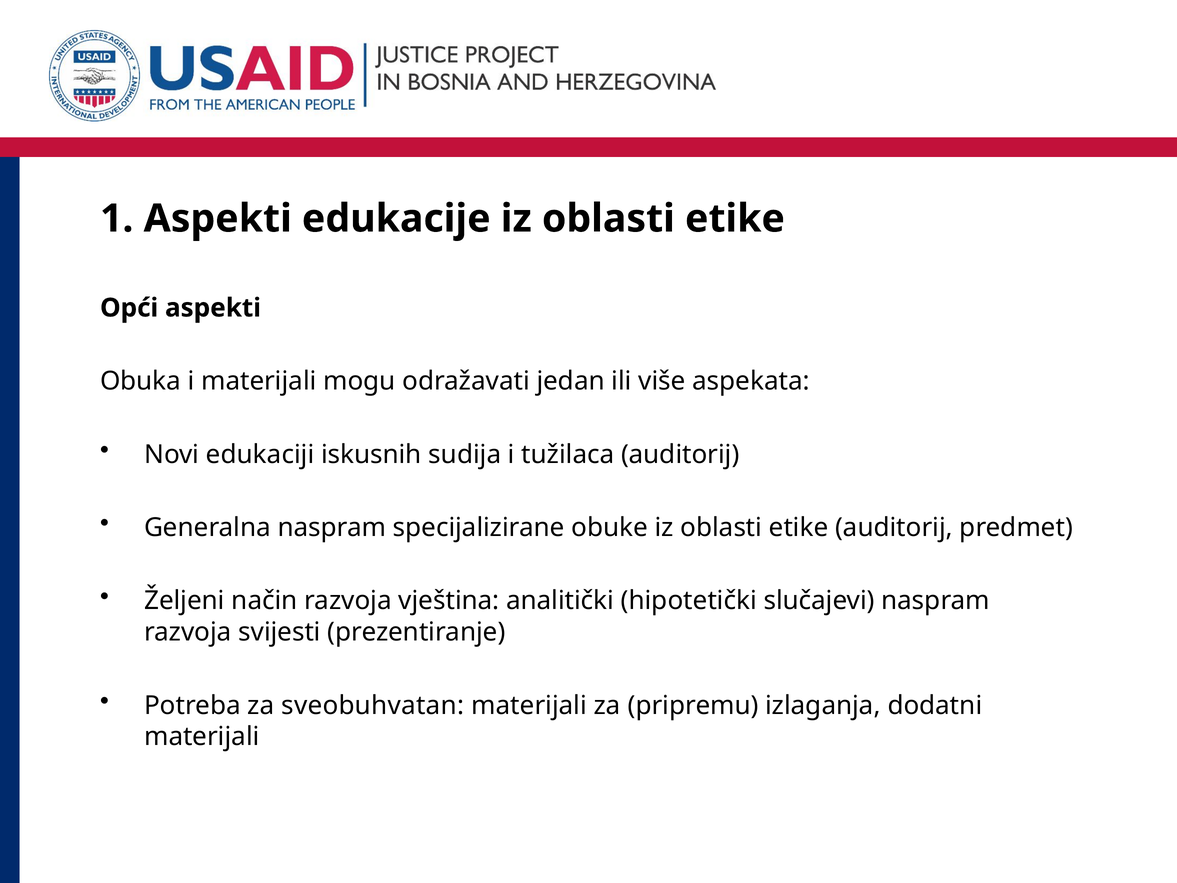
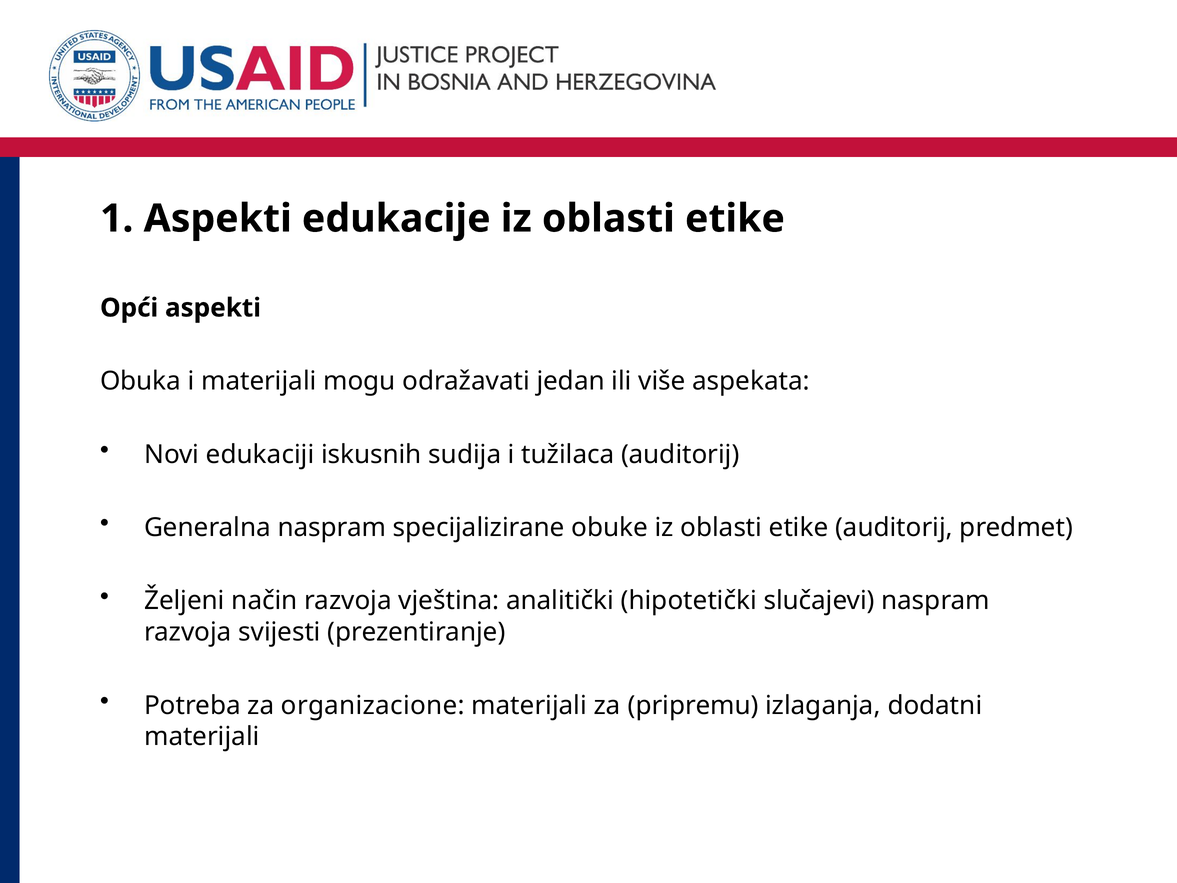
sveobuhvatan: sveobuhvatan -> organizacione (373, 705)
